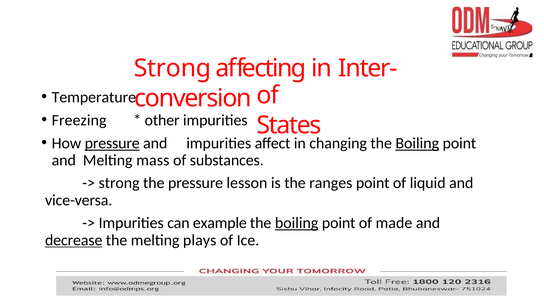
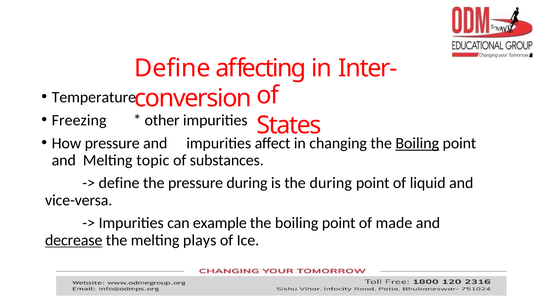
Strong: Strong -> Define (172, 68)
pressure underline: present -> none (112, 143)
mass: mass -> topic (153, 160)
strong: strong -> define (119, 183)
pressure lesson: lesson -> during (247, 183)
the ranges: ranges -> during (331, 183)
boiling underline: present -> none (297, 223)
